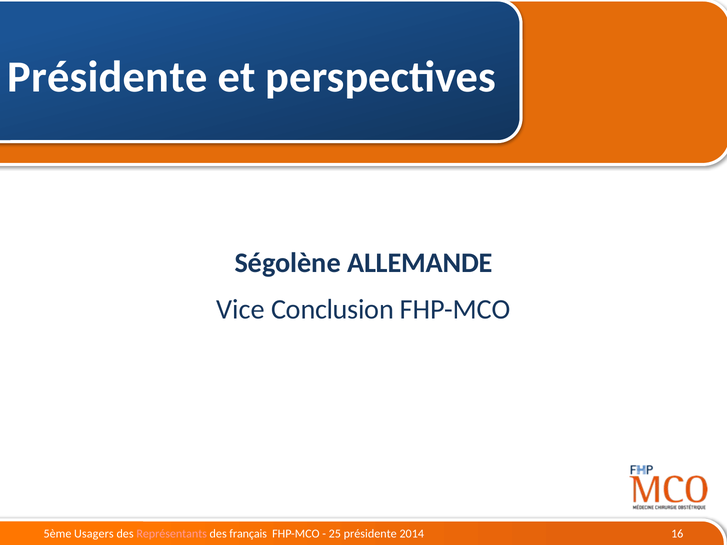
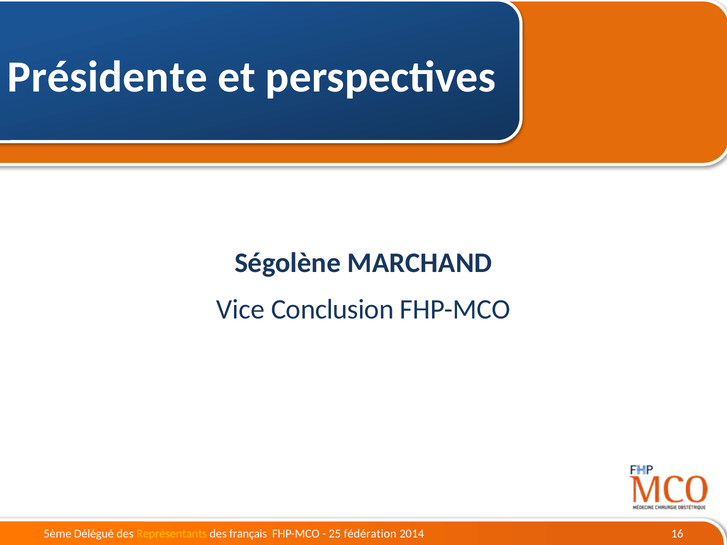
ALLEMANDE: ALLEMANDE -> MARCHAND (420, 263)
Usagers: Usagers -> Délégué (94, 534)
Représentants colour: pink -> yellow (172, 534)
25 présidente: présidente -> fédération (370, 534)
